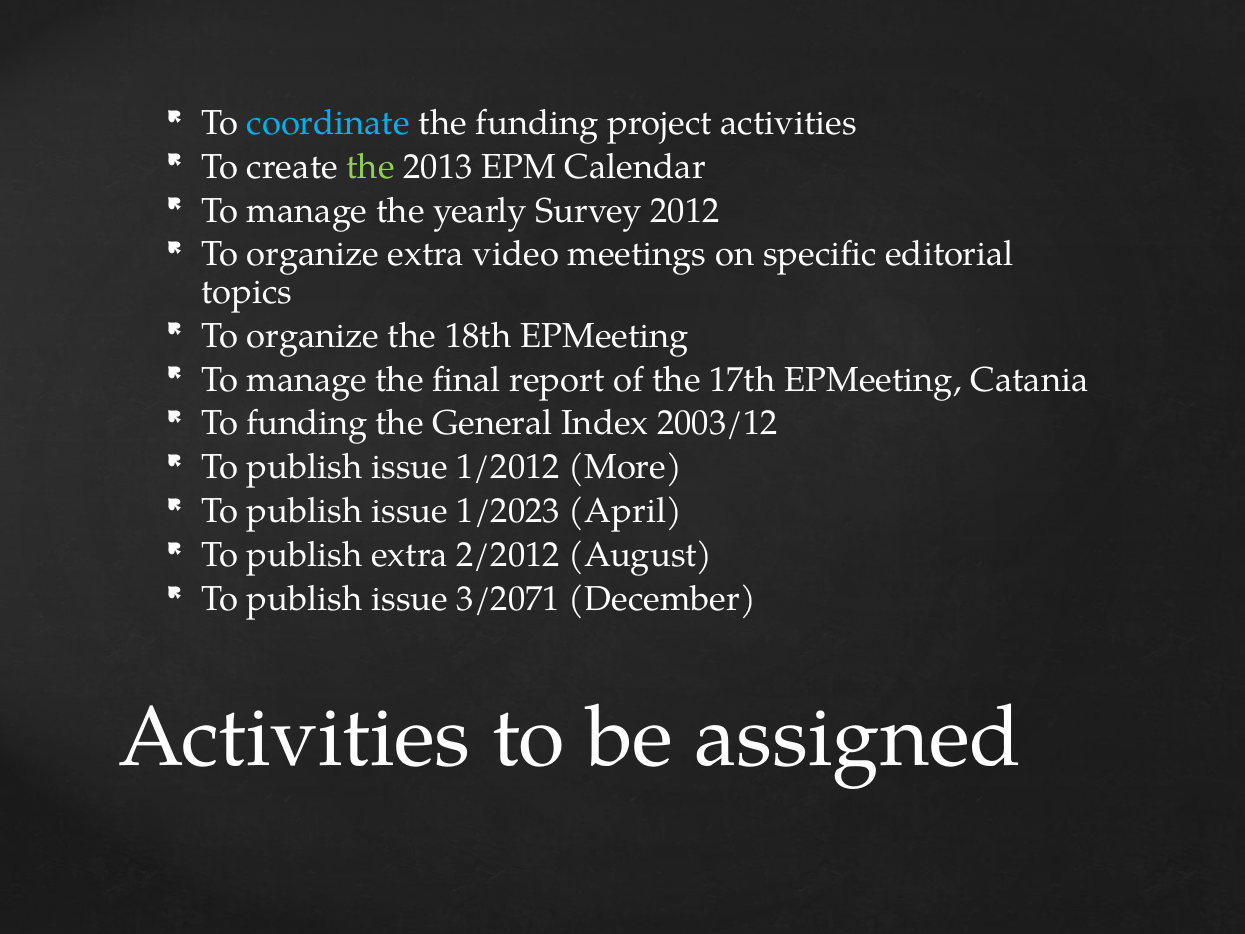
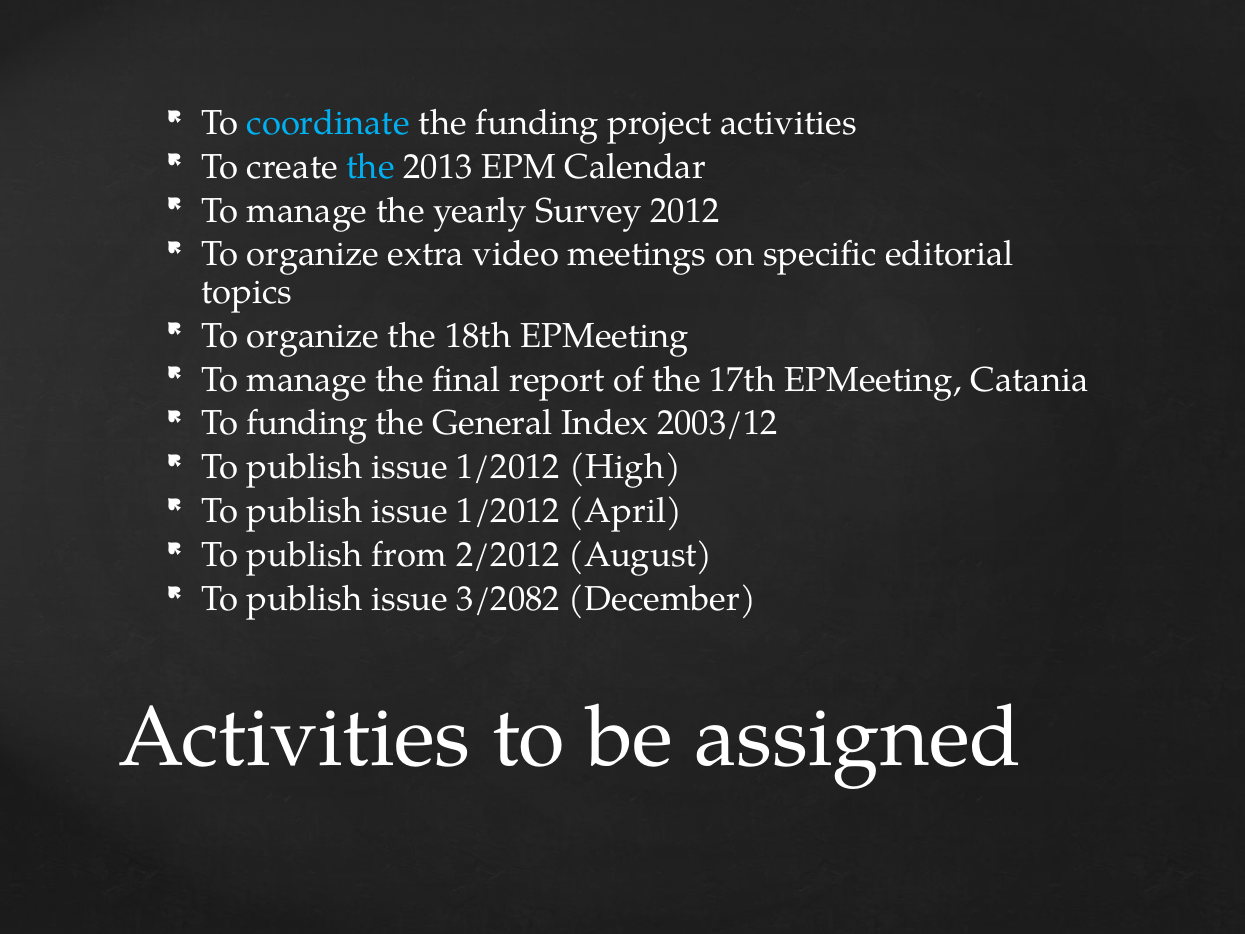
the colour: light green -> light blue (371, 167)
More: More -> High (625, 467)
1/2023: 1/2023 -> 1/2012 (508, 511)
publish extra: extra -> from (410, 555)
3/2071: 3/2071 -> 3/2082 (508, 599)
